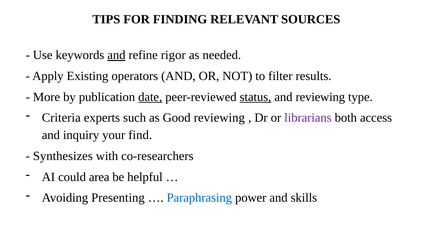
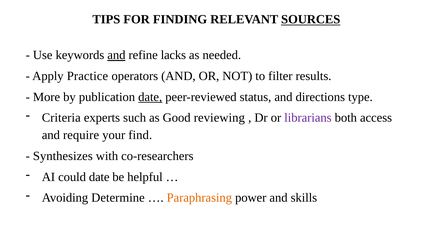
SOURCES underline: none -> present (311, 20)
rigor: rigor -> lacks (173, 55)
Existing: Existing -> Practice (87, 76)
status underline: present -> none (256, 97)
and reviewing: reviewing -> directions (320, 97)
inquiry: inquiry -> require (81, 135)
could area: area -> date (99, 177)
Presenting: Presenting -> Determine (118, 198)
Paraphrasing colour: blue -> orange (199, 198)
